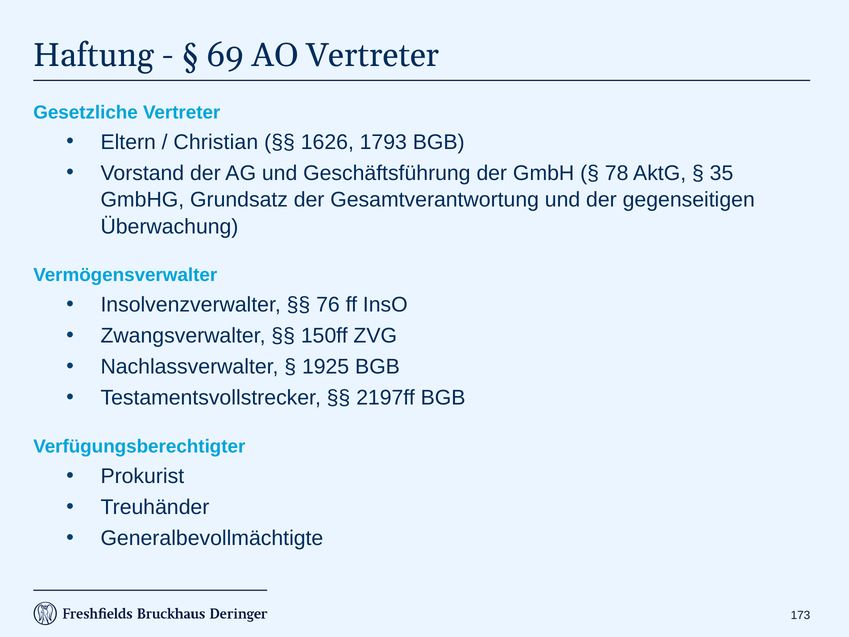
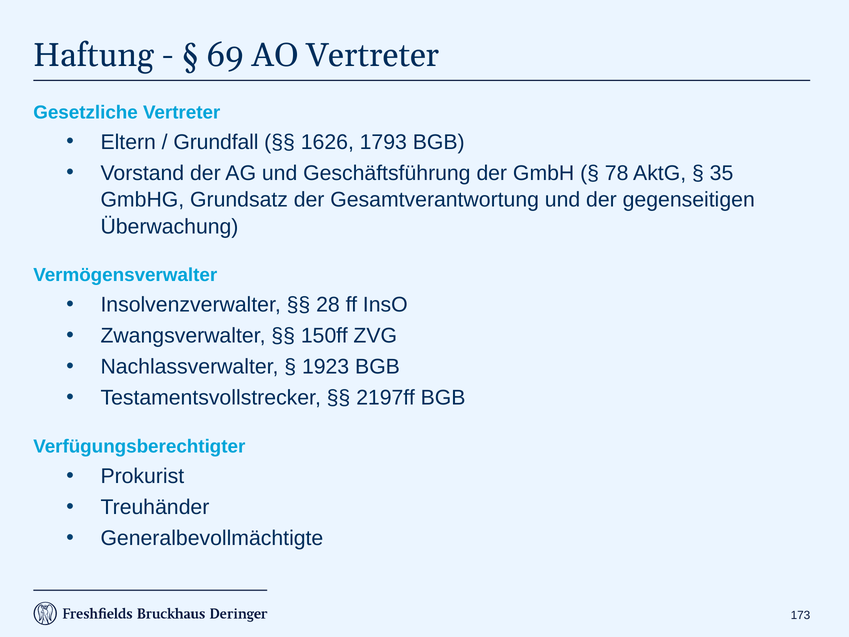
Christian: Christian -> Grundfall (216, 142)
76: 76 -> 28 (328, 305)
1925: 1925 -> 1923 (326, 367)
